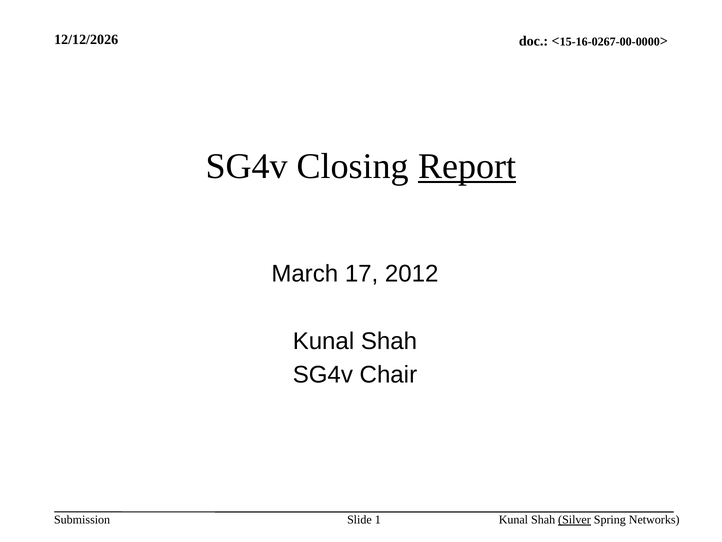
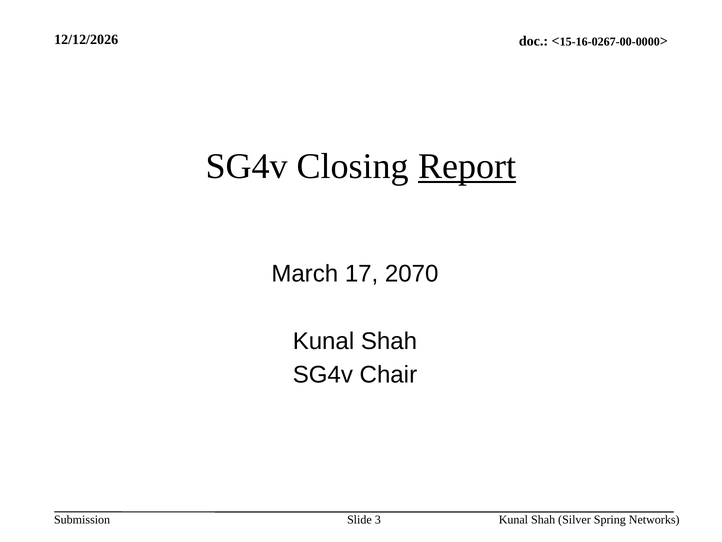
2012: 2012 -> 2070 (412, 273)
1: 1 -> 3 (378, 519)
Silver underline: present -> none (574, 519)
